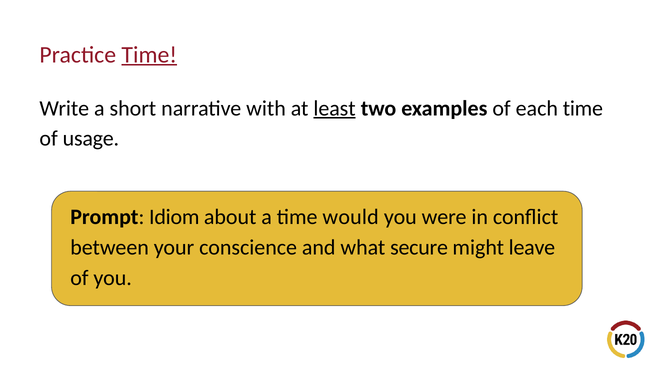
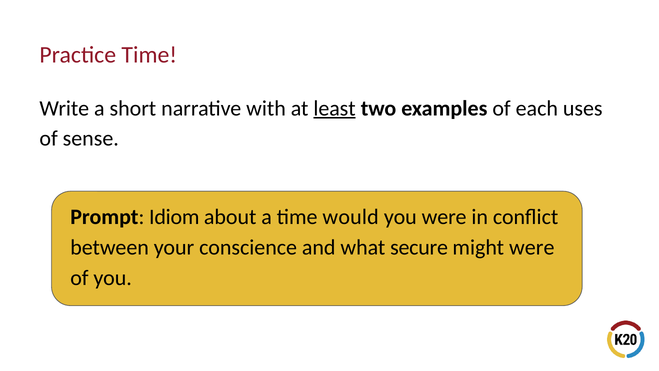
Time underline: present -> none (149, 55)
each time: time -> uses (583, 108)
usage: usage -> sense (91, 139)
might leave: leave -> were (532, 247)
